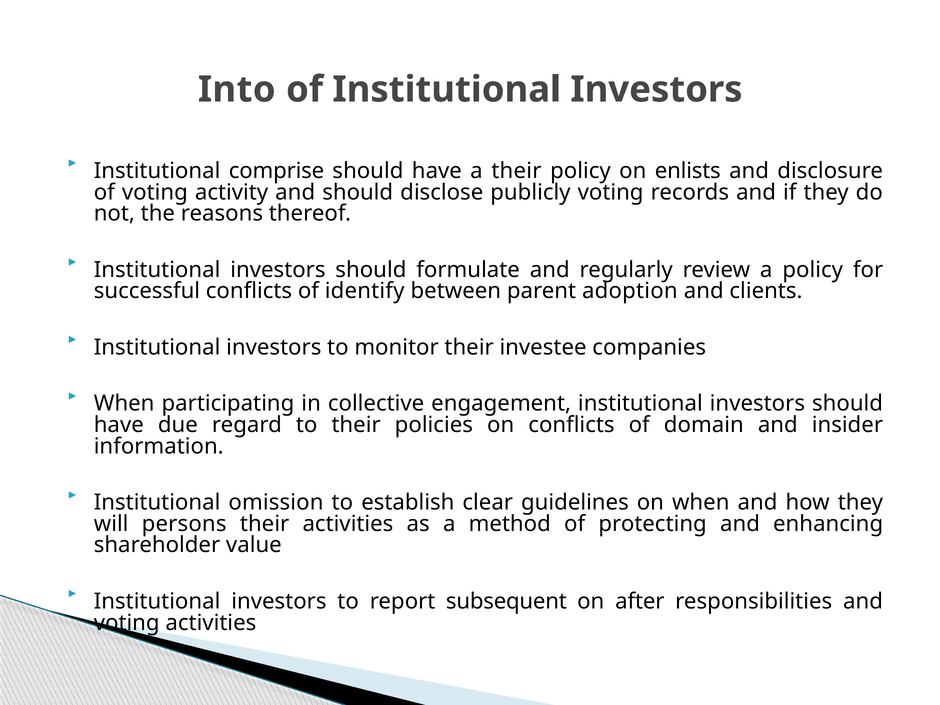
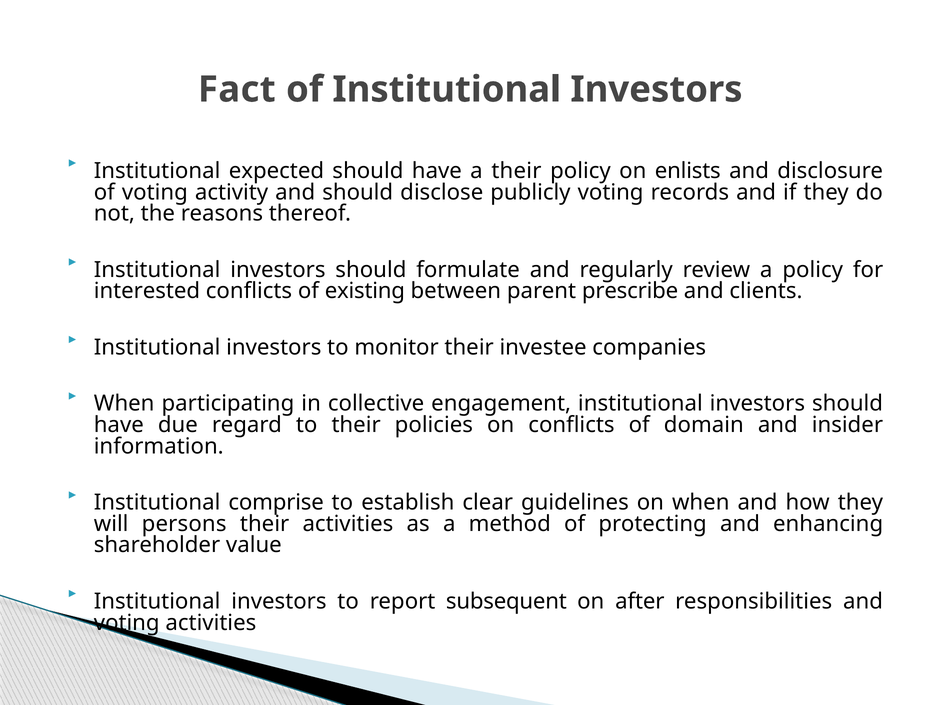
Into: Into -> Fact (237, 89)
comprise: comprise -> expected (276, 171)
successful: successful -> interested (147, 291)
identify: identify -> existing (365, 291)
adoption: adoption -> prescribe (630, 291)
omission: omission -> comprise (276, 502)
